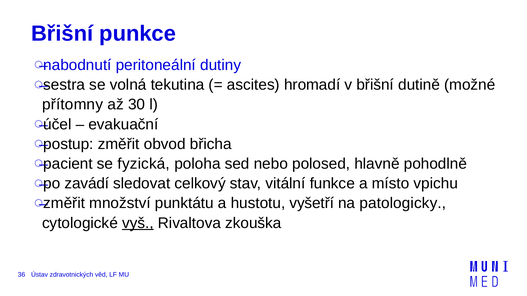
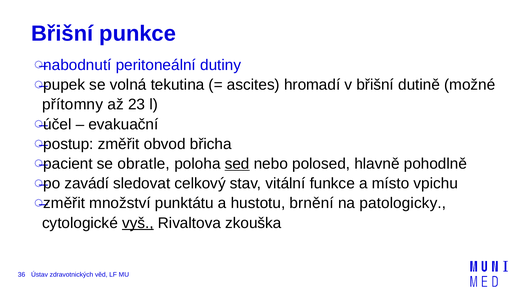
sestra: sestra -> pupek (64, 85)
30: 30 -> 23 (137, 105)
fyzická: fyzická -> obratle (144, 164)
sed underline: none -> present (237, 164)
vyšetří: vyšetří -> brnění (312, 204)
